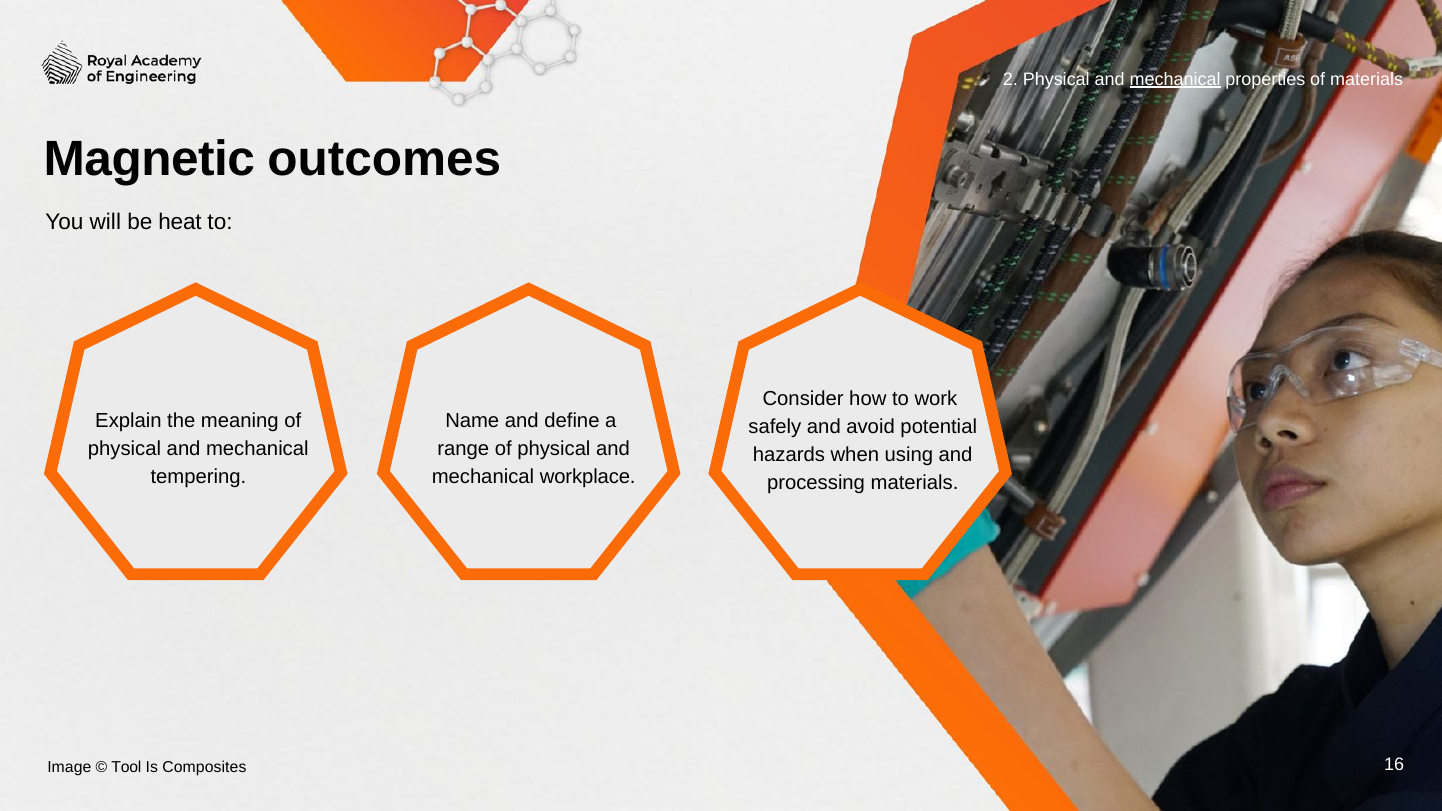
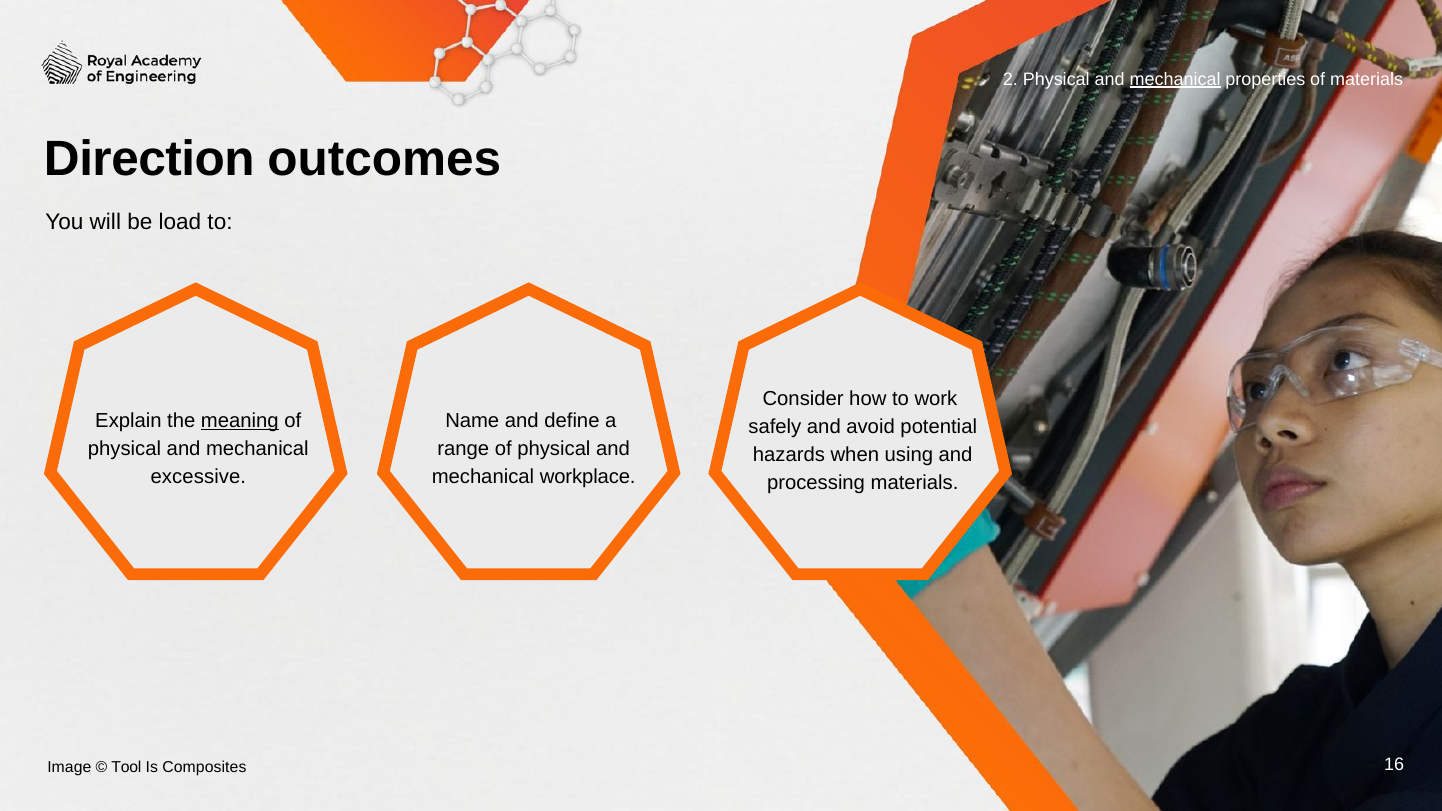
Magnetic: Magnetic -> Direction (149, 159)
heat: heat -> load (180, 222)
meaning underline: none -> present (240, 421)
tempering: tempering -> excessive (198, 477)
